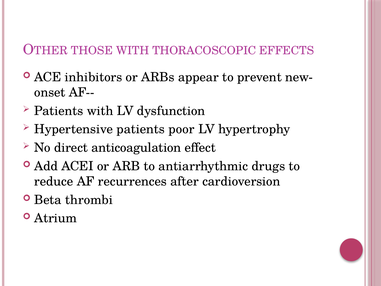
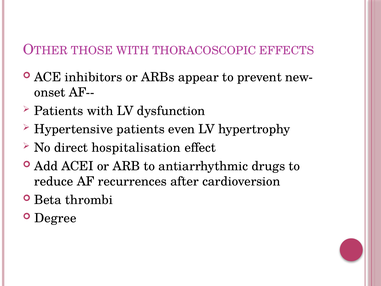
poor: poor -> even (182, 129)
anticoagulation: anticoagulation -> hospitalisation (136, 148)
Atrium: Atrium -> Degree (55, 218)
